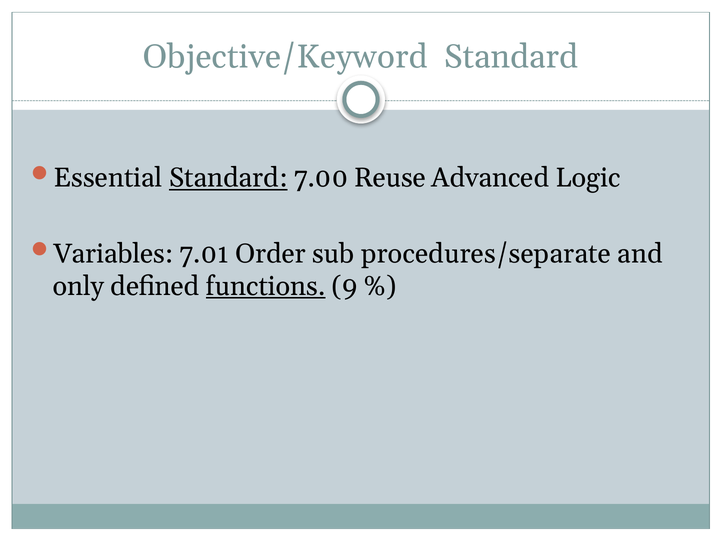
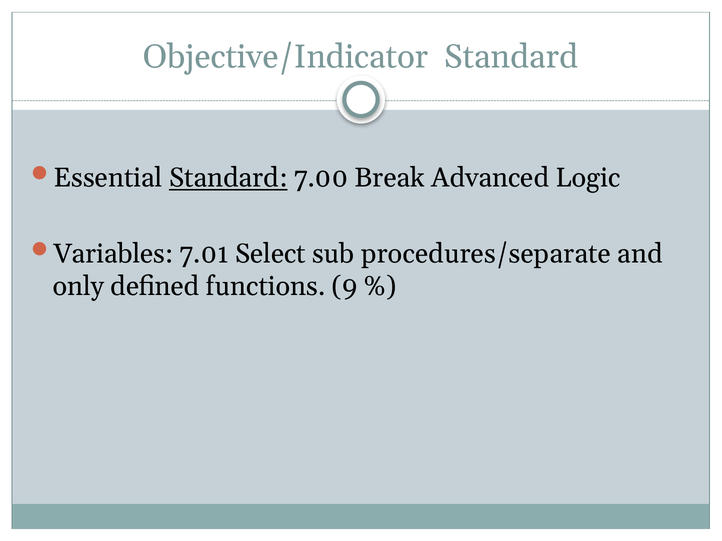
Objective/Keyword: Objective/Keyword -> Objective/Indicator (285, 57)
Reuse: Reuse -> Break (390, 178)
Order: Order -> Select (271, 254)
functions underline: present -> none (266, 287)
